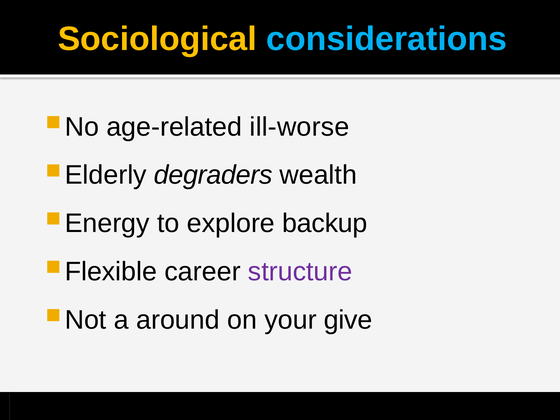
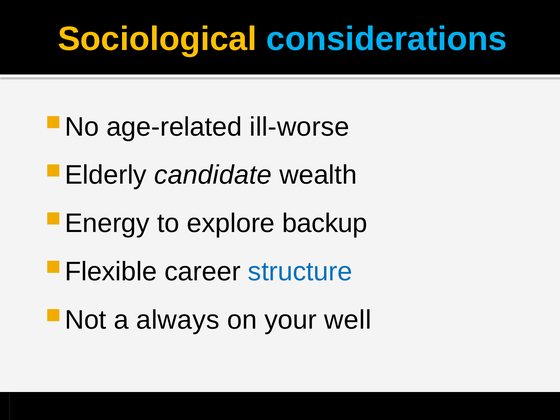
degraders: degraders -> candidate (213, 175)
structure colour: purple -> blue (300, 272)
around: around -> always (178, 320)
give: give -> well (348, 320)
